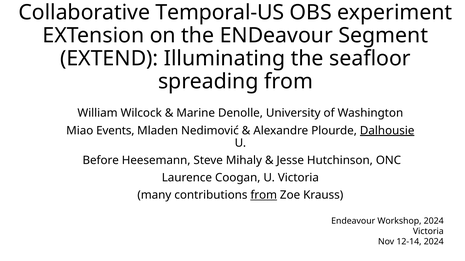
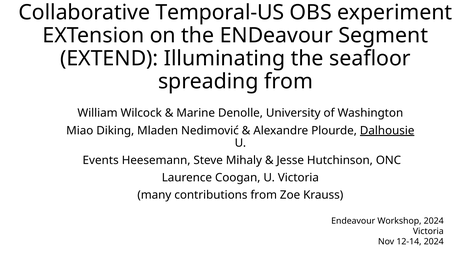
Events: Events -> Diking (115, 131)
Before: Before -> Events (101, 161)
from underline: present -> none (264, 196)
